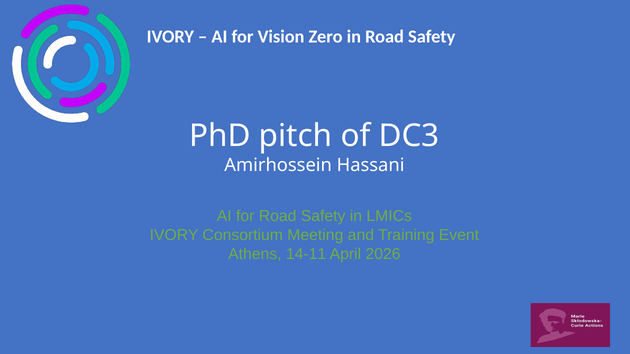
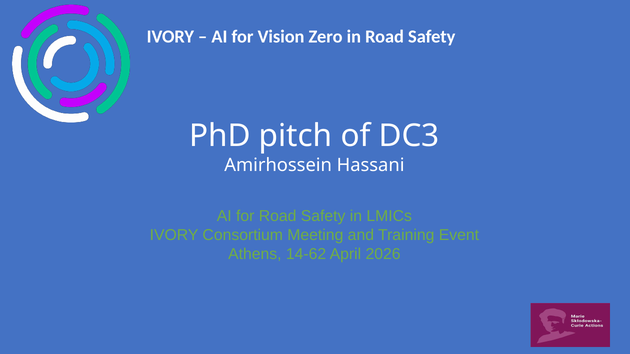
14-11: 14-11 -> 14-62 (306, 254)
